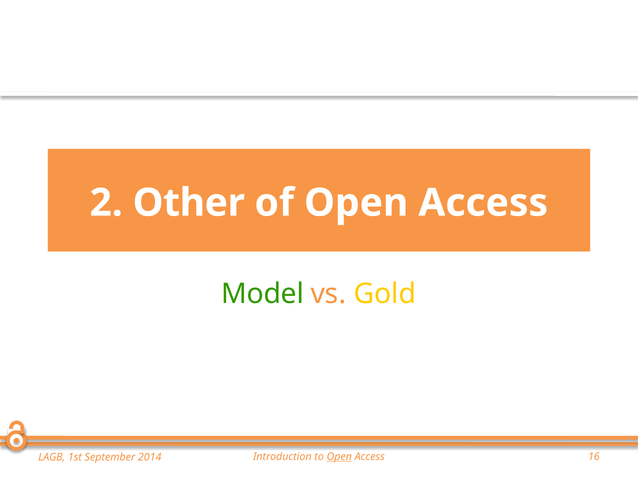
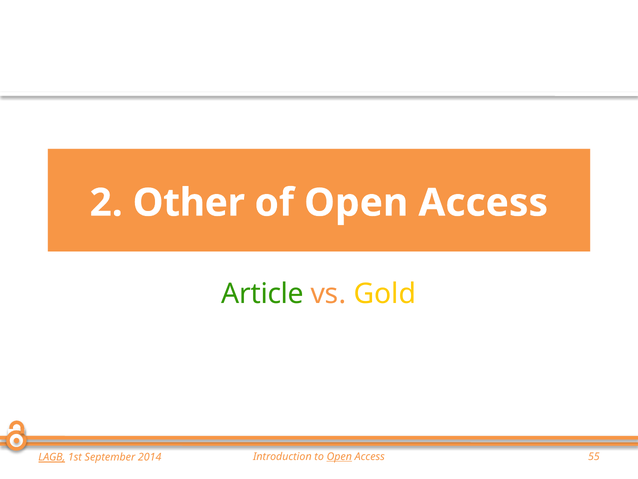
Model: Model -> Article (263, 293)
16: 16 -> 55 (594, 456)
LAGB underline: none -> present (52, 457)
